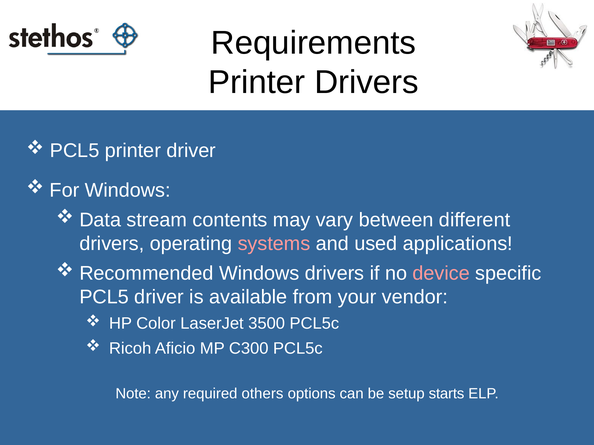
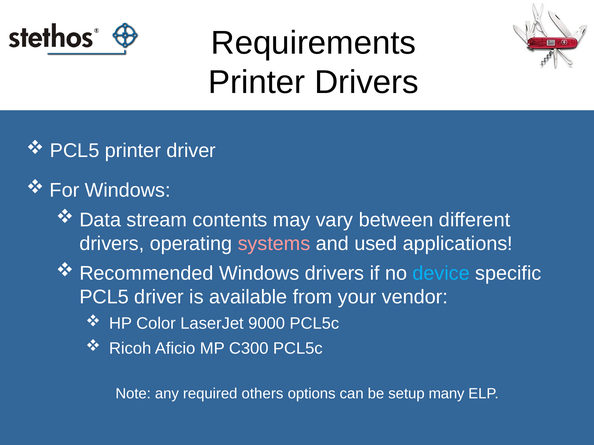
device colour: pink -> light blue (441, 274)
3500: 3500 -> 9000 (267, 324)
starts: starts -> many (447, 394)
